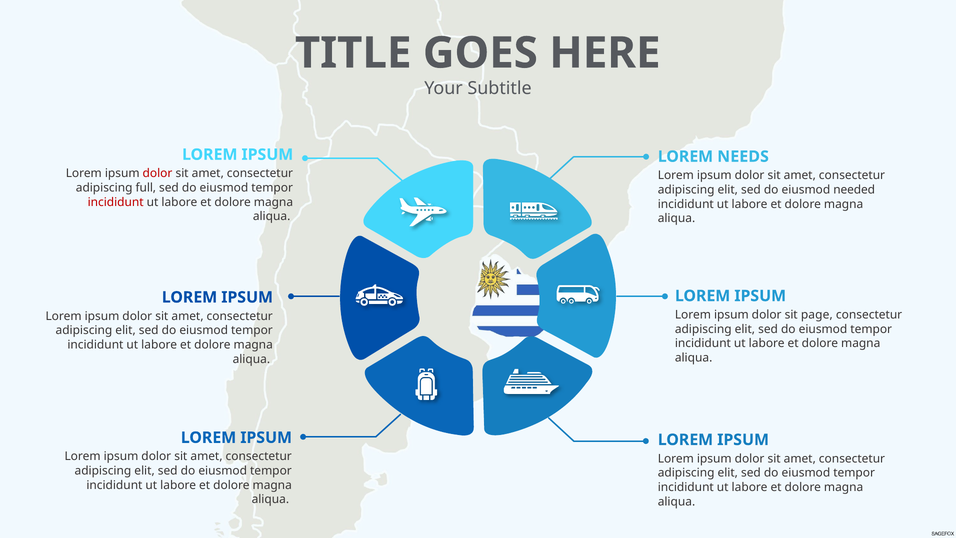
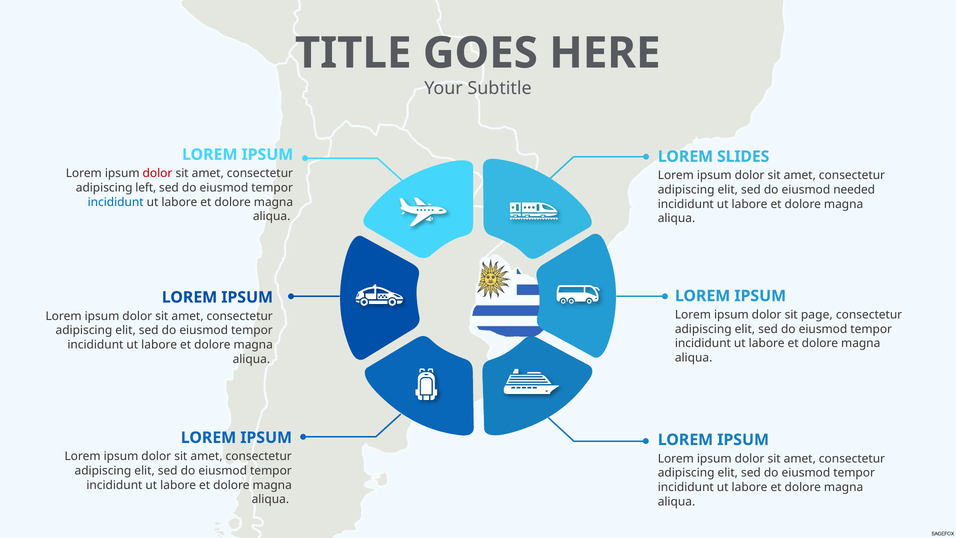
NEEDS: NEEDS -> SLIDES (743, 156)
full: full -> left (146, 188)
incididunt colour: red -> blue (116, 202)
